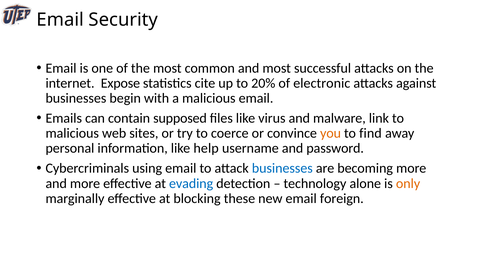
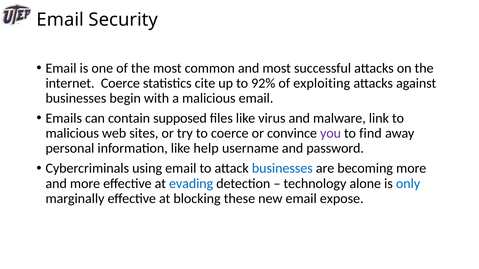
internet Expose: Expose -> Coerce (120, 83)
20%: 20% -> 92% (263, 83)
electronic: electronic -> exploiting (322, 83)
you colour: orange -> purple (331, 134)
only colour: orange -> blue (408, 184)
foreign: foreign -> expose (342, 199)
